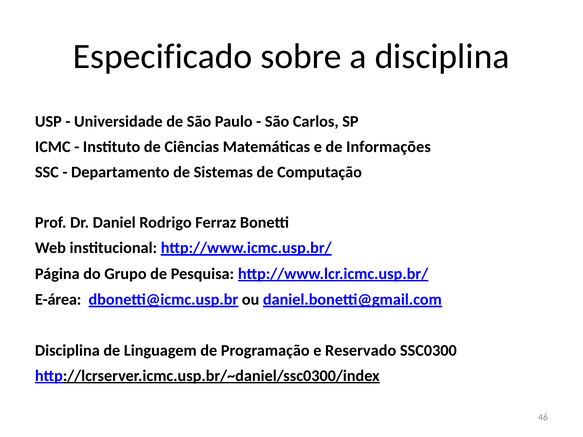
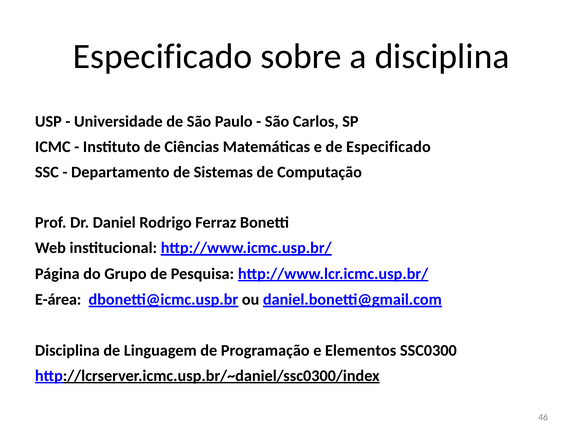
de Informações: Informações -> Especificado (388, 147)
Reservado: Reservado -> Elementos (361, 351)
